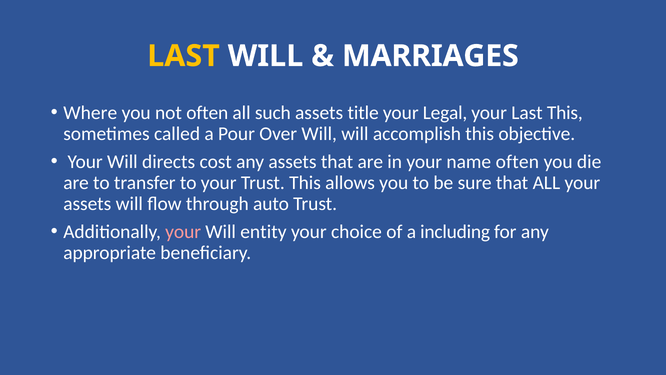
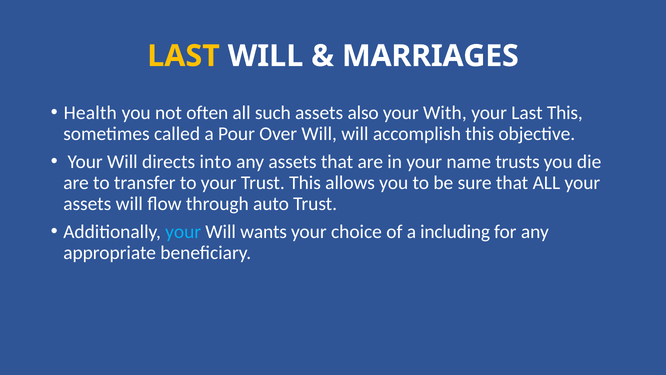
Where: Where -> Health (90, 113)
title: title -> also (363, 113)
Legal: Legal -> With (445, 113)
cost: cost -> into (216, 162)
name often: often -> trusts (518, 162)
your colour: pink -> light blue (183, 231)
entity: entity -> wants (264, 231)
